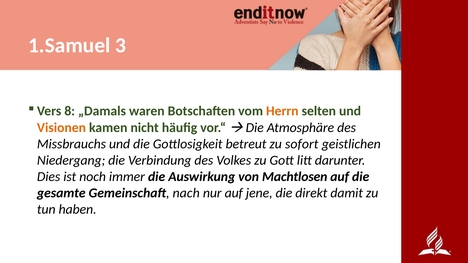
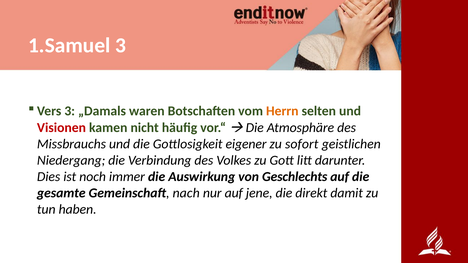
Vers 8: 8 -> 3 (70, 111)
Visionen colour: orange -> red (61, 128)
betreut: betreut -> eigener (246, 144)
Machtlosen: Machtlosen -> Geschlechts (295, 177)
